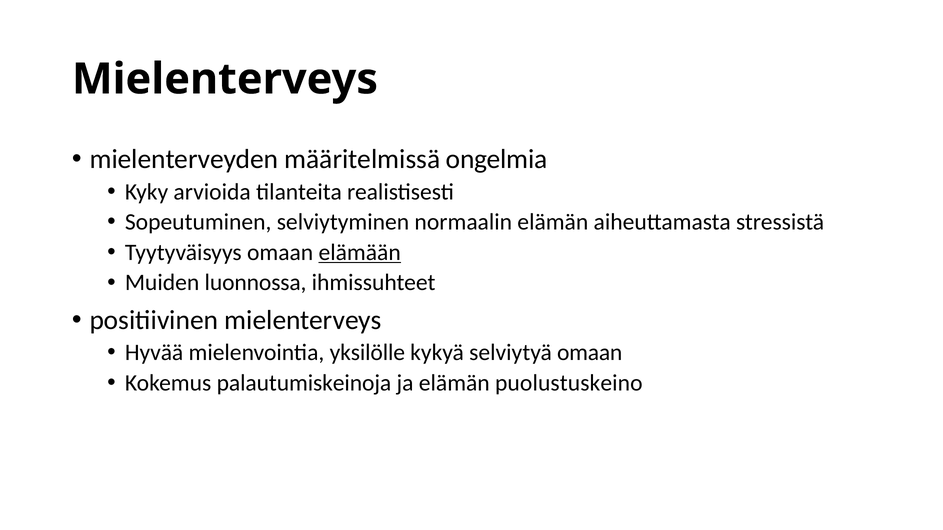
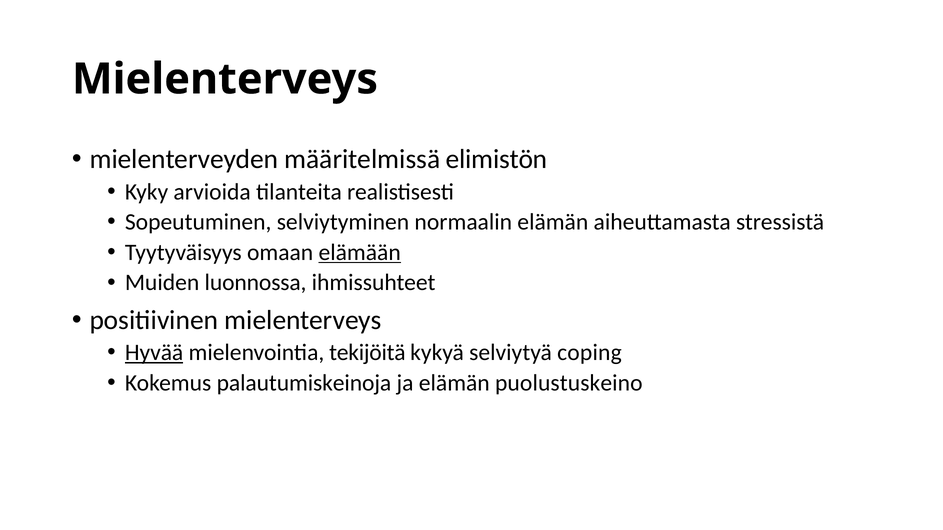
ongelmia: ongelmia -> elimistön (497, 159)
Hyvää underline: none -> present (154, 353)
yksilölle: yksilölle -> tekijöitä (367, 353)
selviytyä omaan: omaan -> coping (589, 353)
